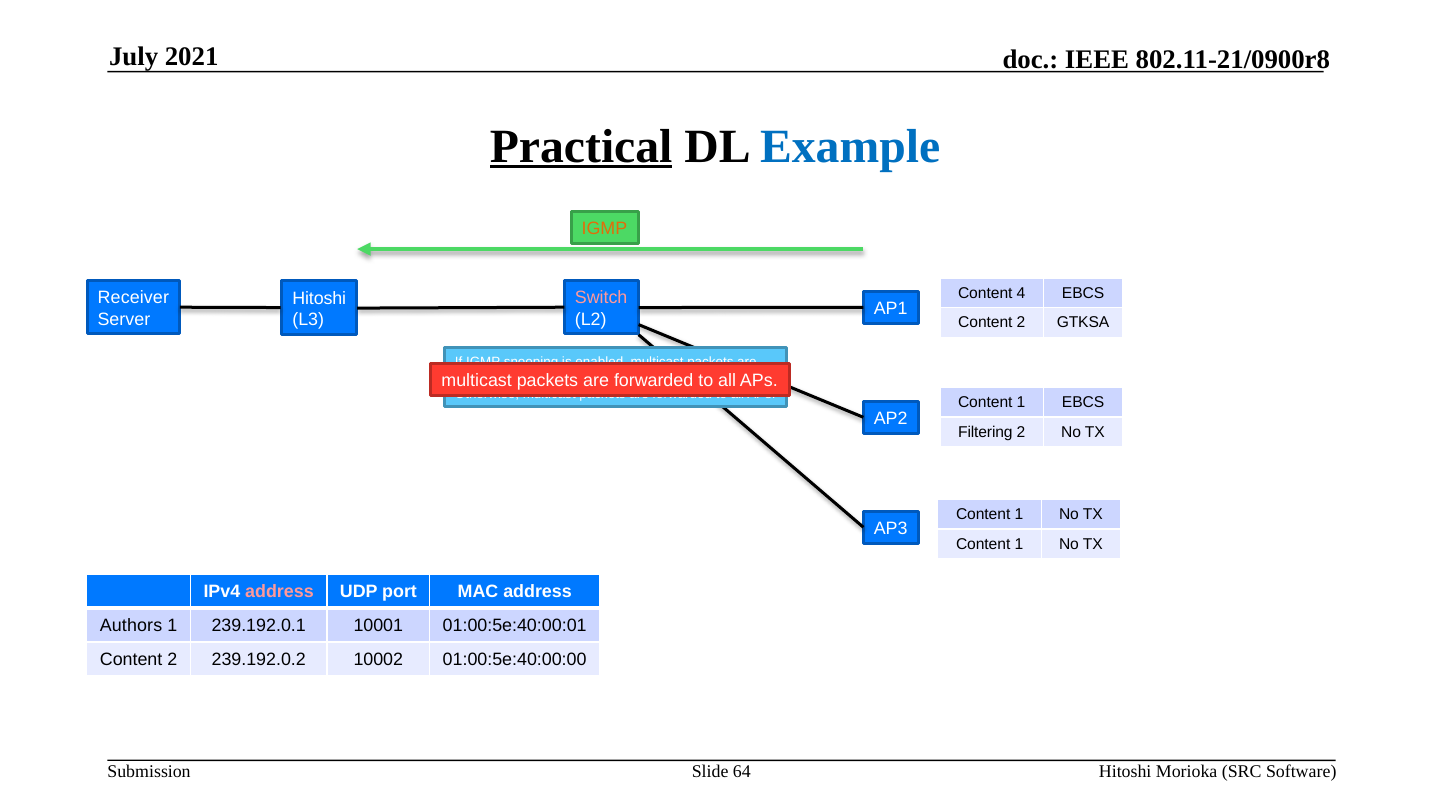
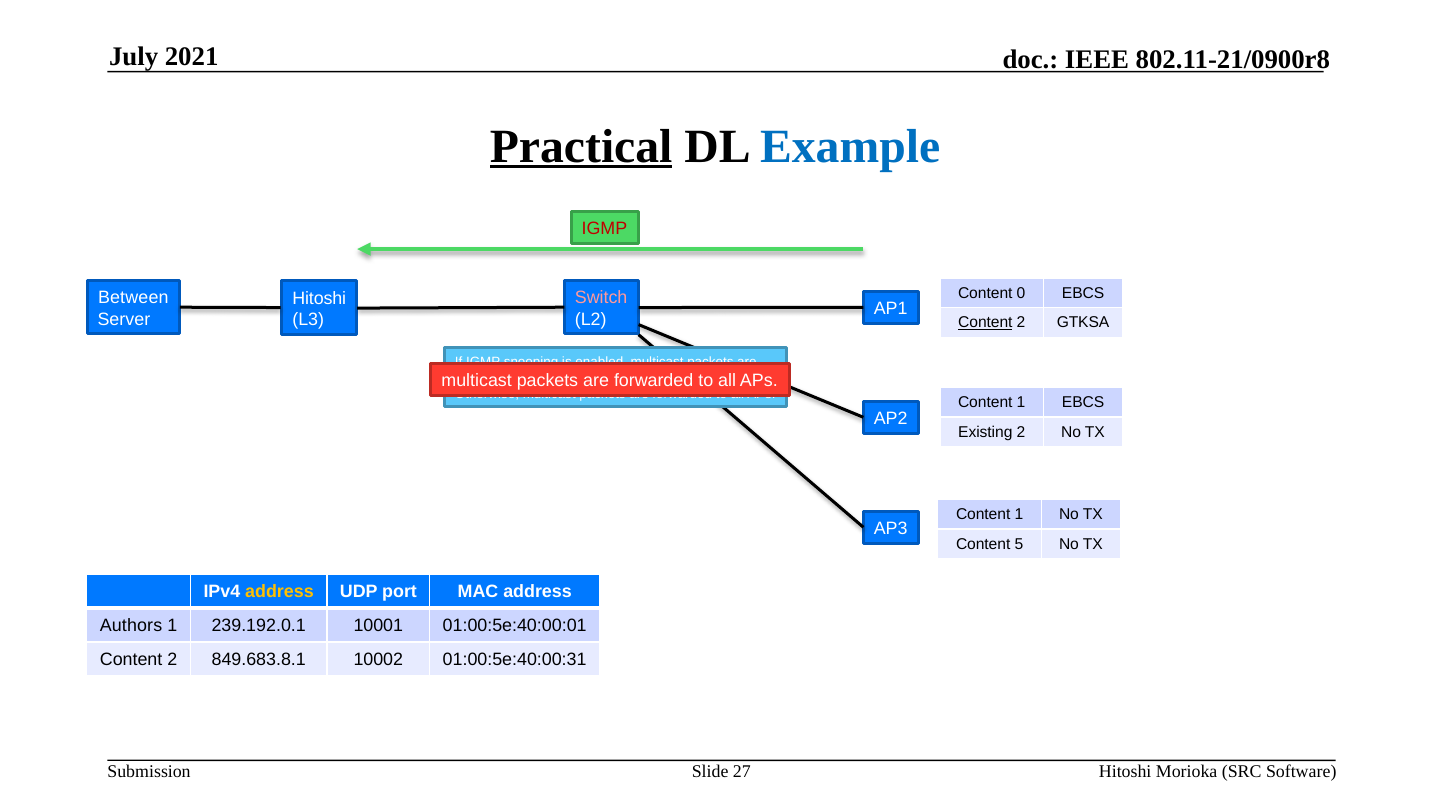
IGMP colour: orange -> red (604, 229)
4: 4 -> 0 (1021, 293)
Receiver: Receiver -> Between (133, 298)
Content underline: none -> present (985, 323)
Filtering: Filtering -> Existing (985, 432)
1: 1 -> 5 (1019, 544)
address colour: pink -> yellow (279, 592)
239.192.0.2: 239.192.0.2 -> 849.683.8.1 (259, 659)
01:00:5e:40:00:00: 01:00:5e:40:00:00 -> 01:00:5e:40:00:31 (515, 659)
64: 64 -> 27 (742, 772)
